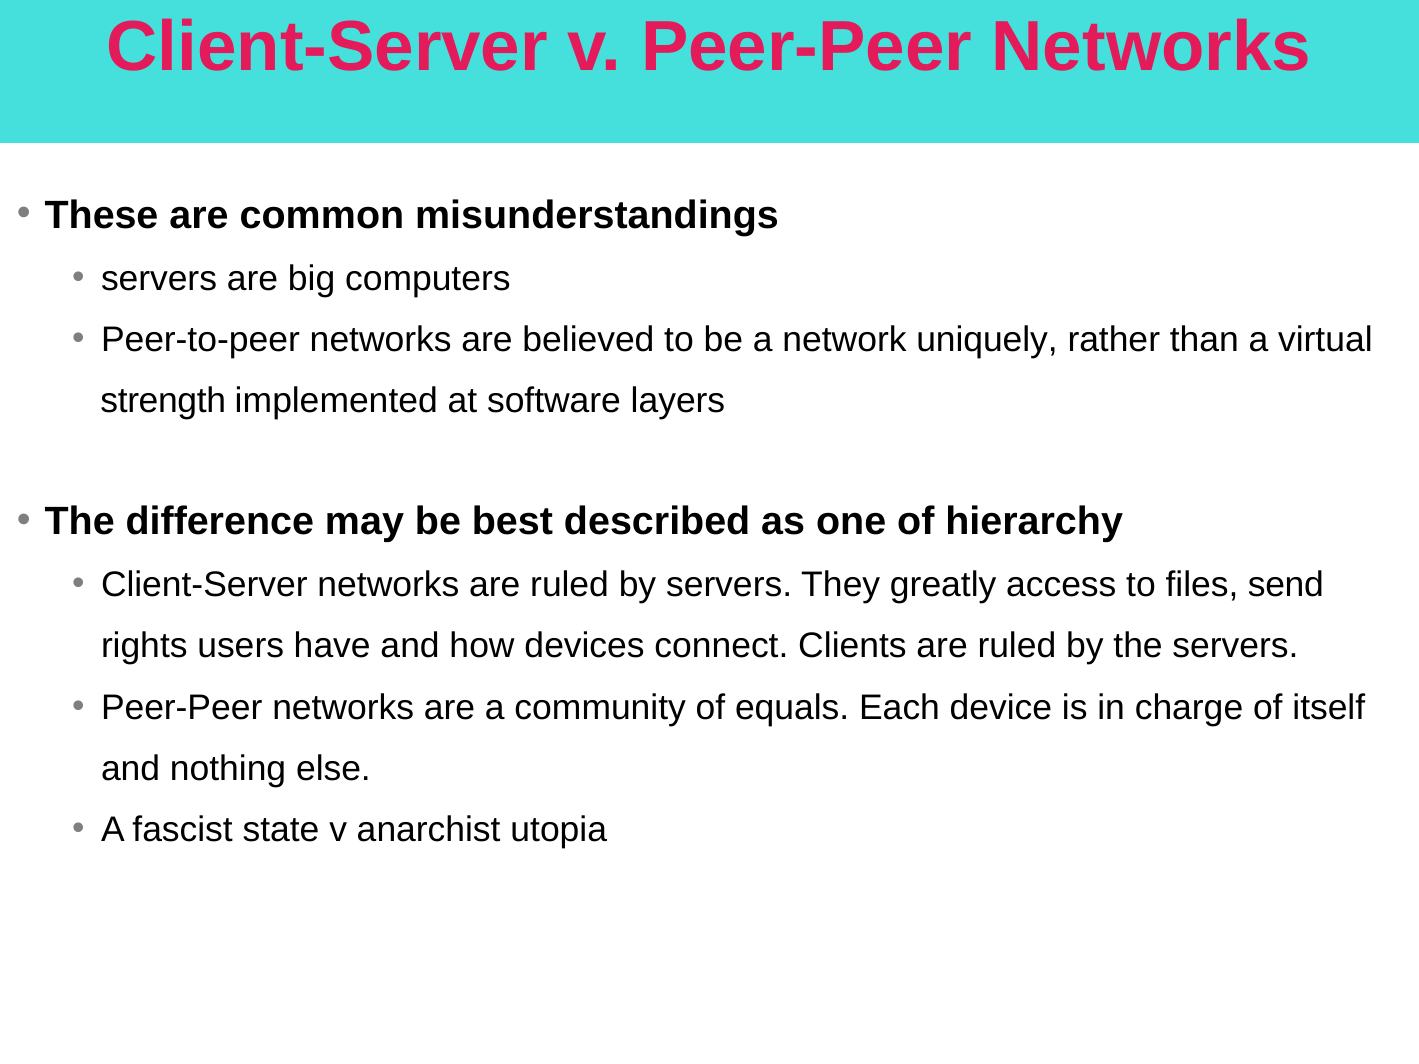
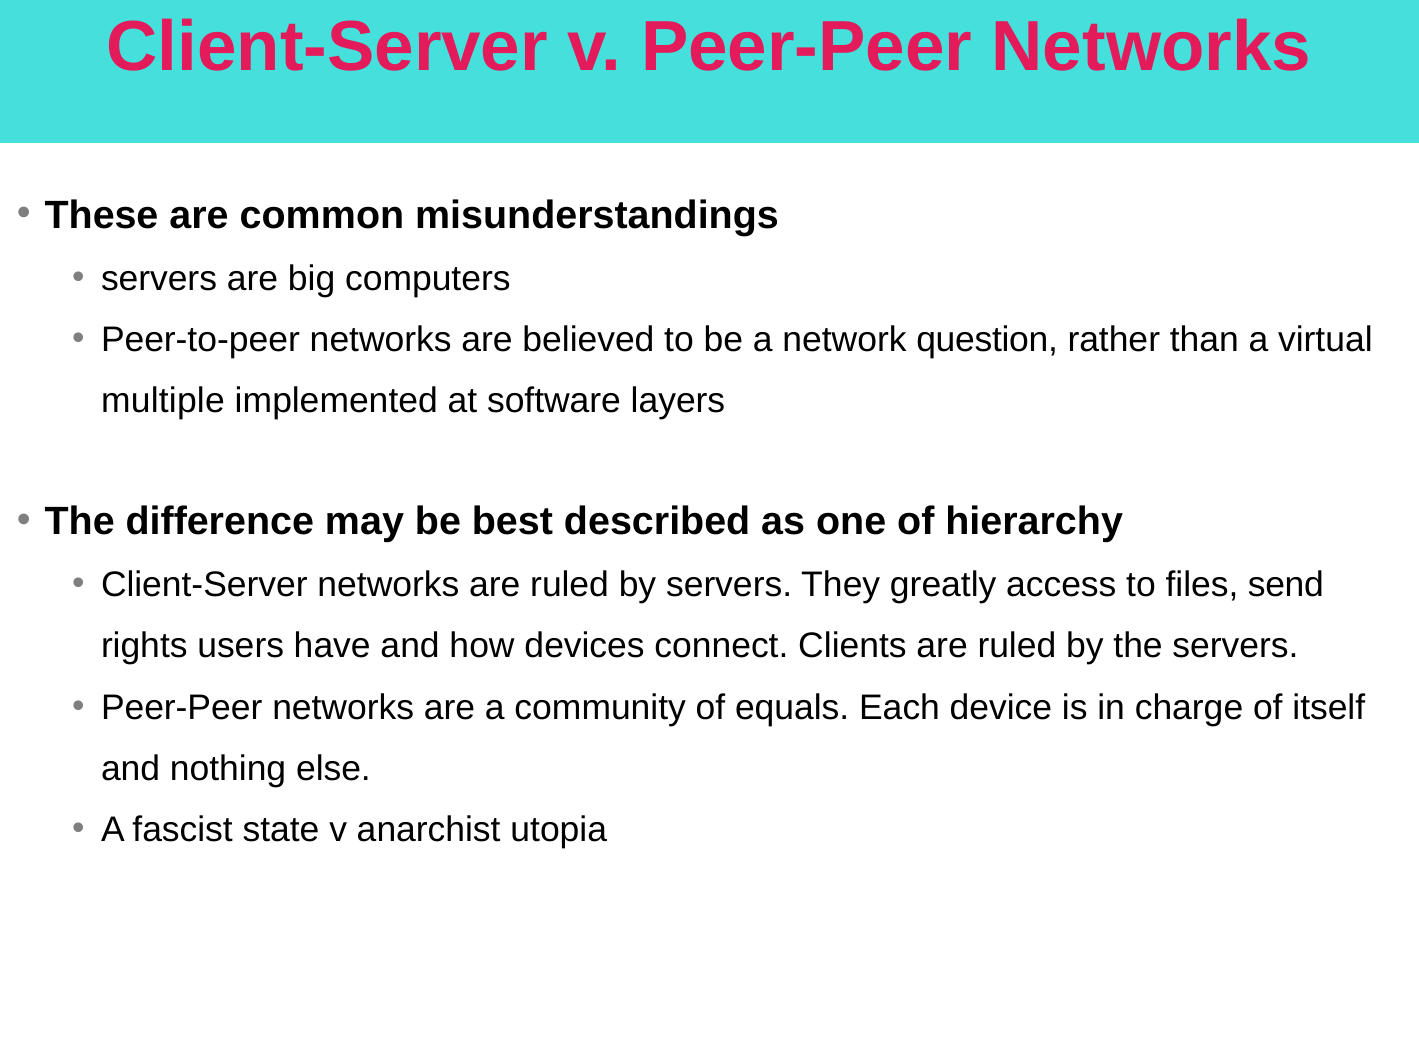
uniquely: uniquely -> question (987, 340)
strength: strength -> multiple (163, 401)
